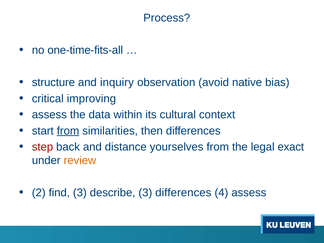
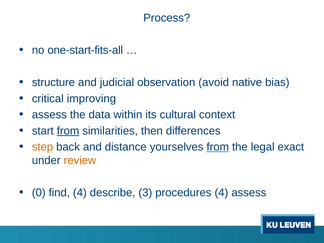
one-time-fits-all: one-time-fits-all -> one-start-fits-all (85, 50)
inquiry: inquiry -> judicial (117, 82)
step colour: red -> orange (42, 147)
from underline: none -> present (218, 147)
2: 2 -> 0 (39, 193)
find 3: 3 -> 4 (80, 193)
3 differences: differences -> procedures (183, 193)
